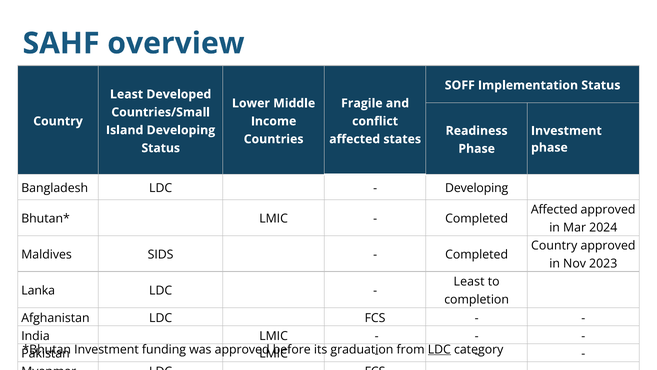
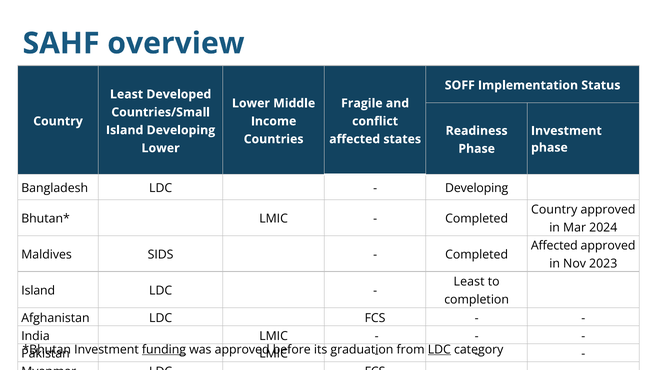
Status: Status -> Lower (161, 148)
Affected: Affected -> Country (554, 210)
Country: Country -> Affected (554, 246)
Lanka: Lanka -> Island (38, 291)
funding underline: none -> present (164, 349)
